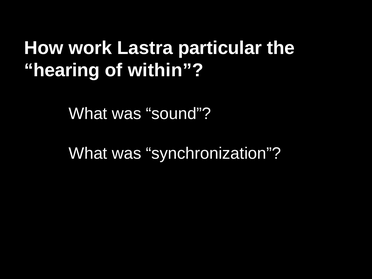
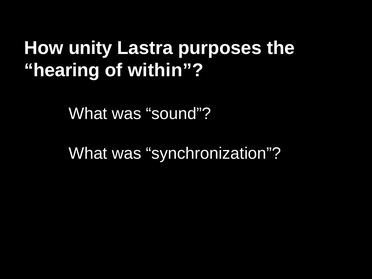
work: work -> unity (90, 48)
particular: particular -> purposes (220, 48)
